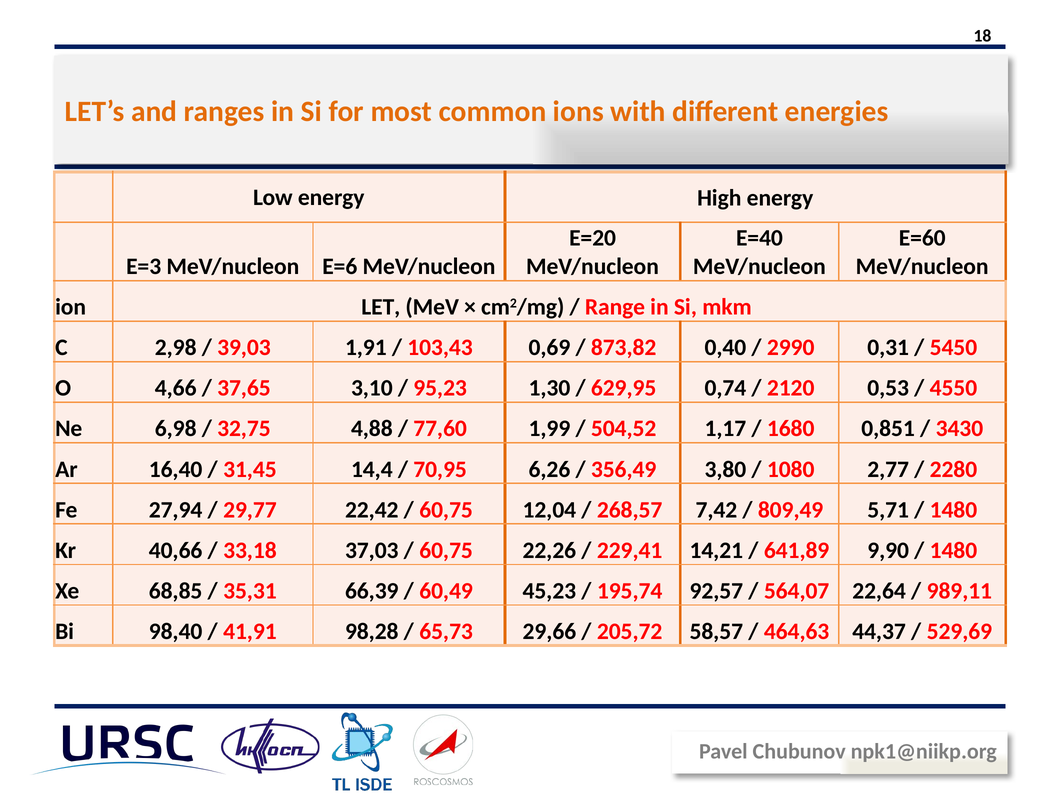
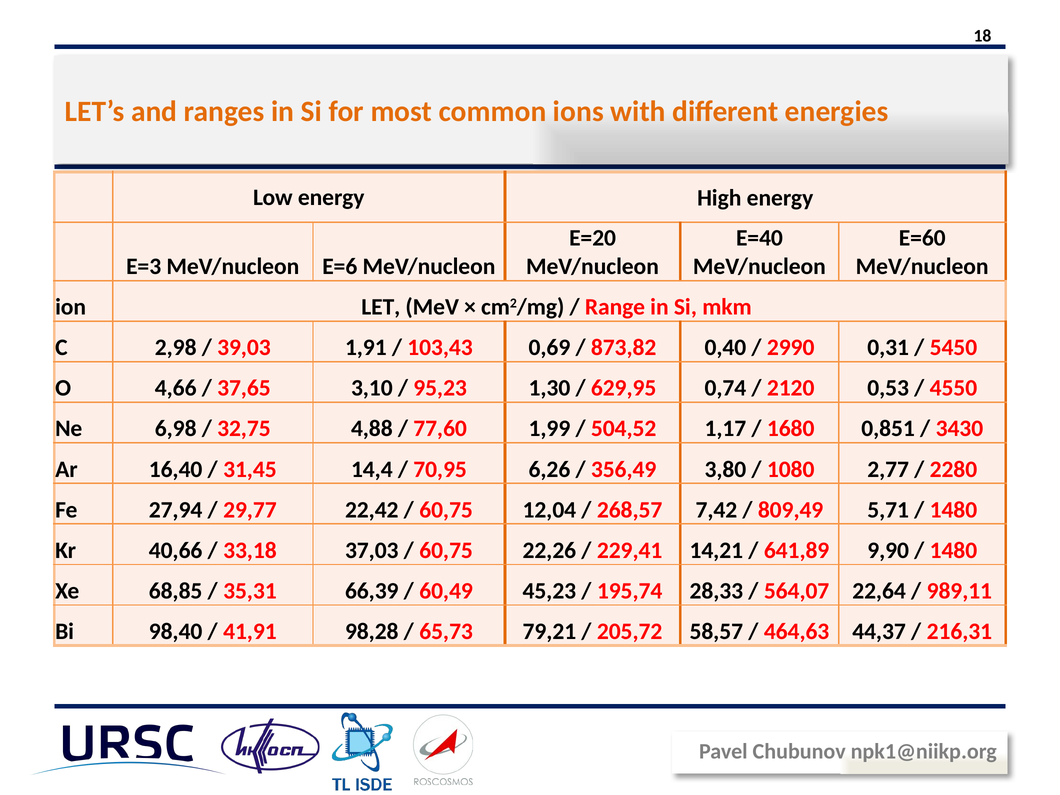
92,57: 92,57 -> 28,33 (716, 591)
29,66: 29,66 -> 79,21 (549, 631)
529,69: 529,69 -> 216,31 (959, 631)
